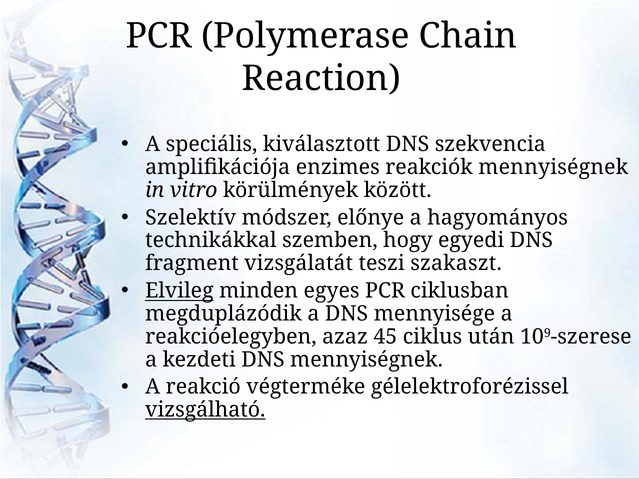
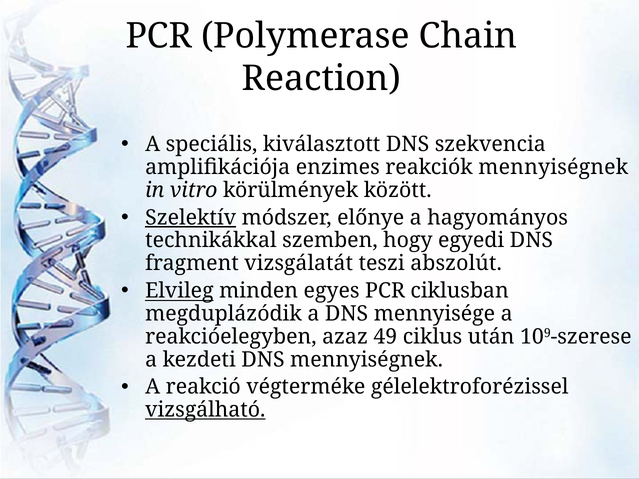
Szelektív underline: none -> present (191, 218)
szakaszt: szakaszt -> abszolút (456, 264)
45: 45 -> 49 (385, 337)
